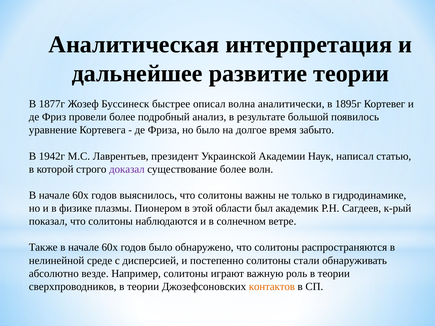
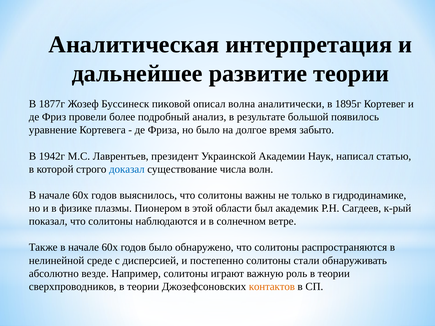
быстрее: быстрее -> пиковой (171, 104)
доказал colour: purple -> blue (127, 169)
существование более: более -> числа (233, 169)
